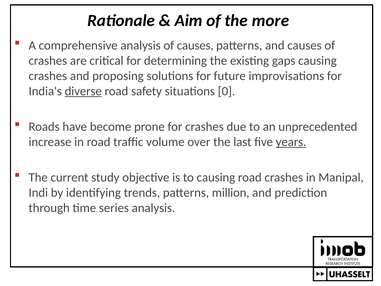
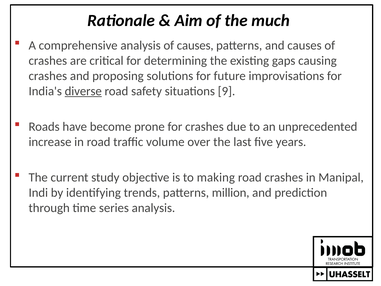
more: more -> much (271, 20)
0: 0 -> 9 (227, 91)
years underline: present -> none (291, 142)
to causing: causing -> making (216, 177)
